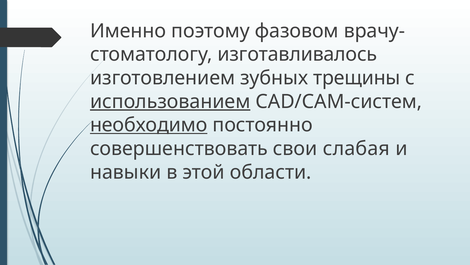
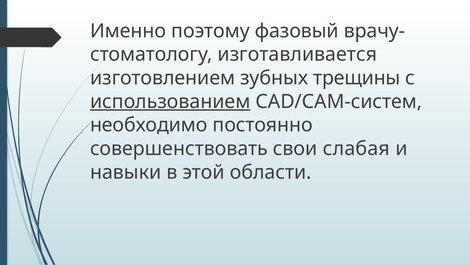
фазовом: фазовом -> фазовый (297, 31)
изготавливалось: изготавливалось -> изготавливается (297, 54)
необходимо underline: present -> none (149, 125)
